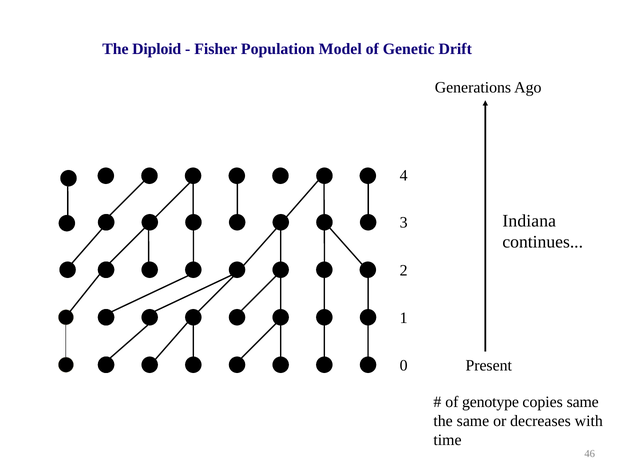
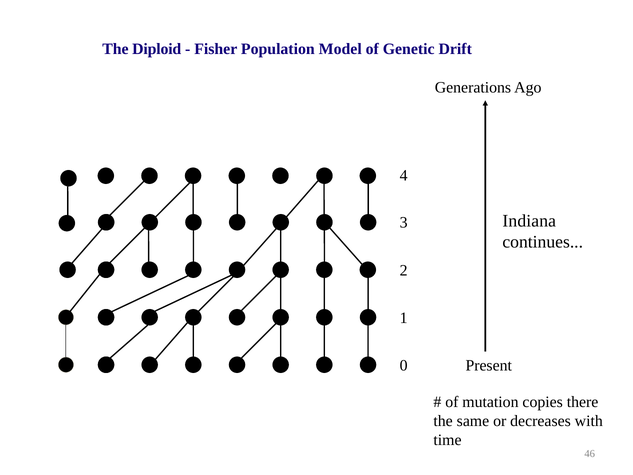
genotype: genotype -> mutation (490, 402)
copies same: same -> there (583, 402)
